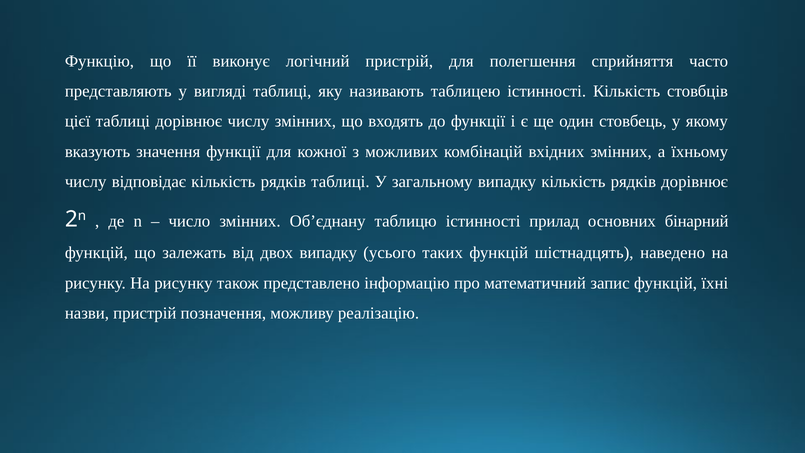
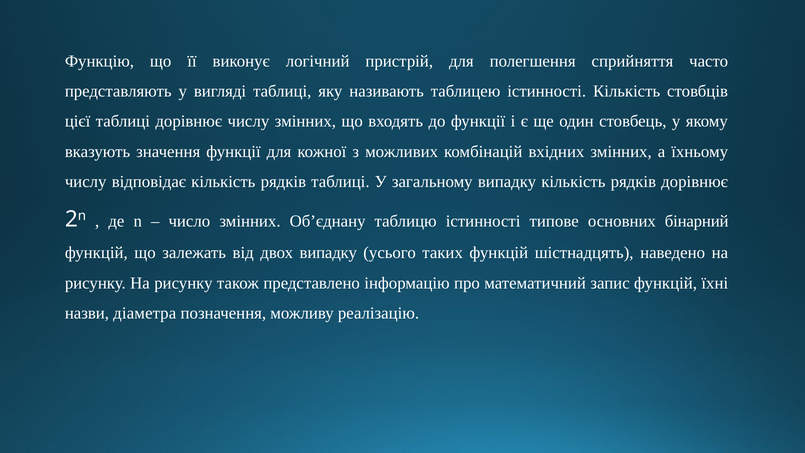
прилад: прилад -> типове (554, 221)
назви пристрій: пристрій -> діаметра (145, 313)
